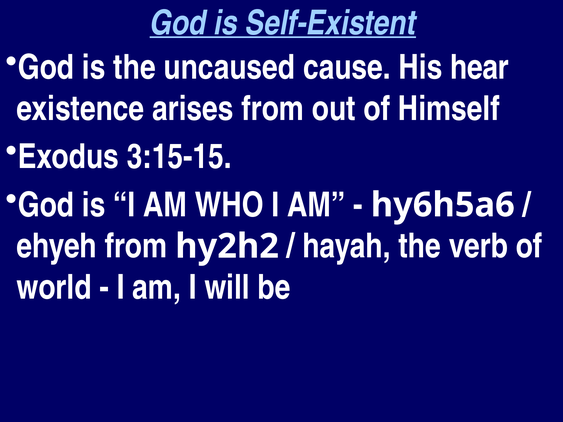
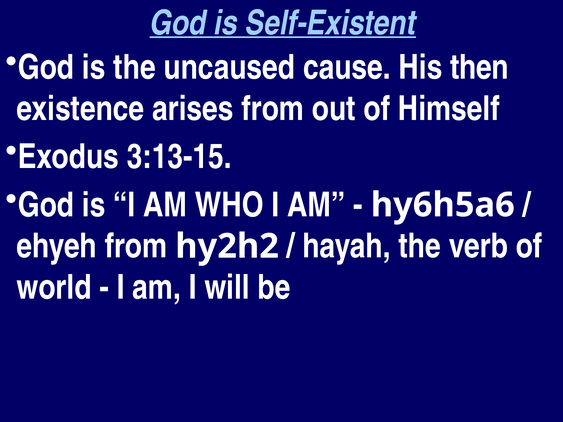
hear: hear -> then (480, 68)
3:15-15: 3:15-15 -> 3:13-15 (179, 157)
